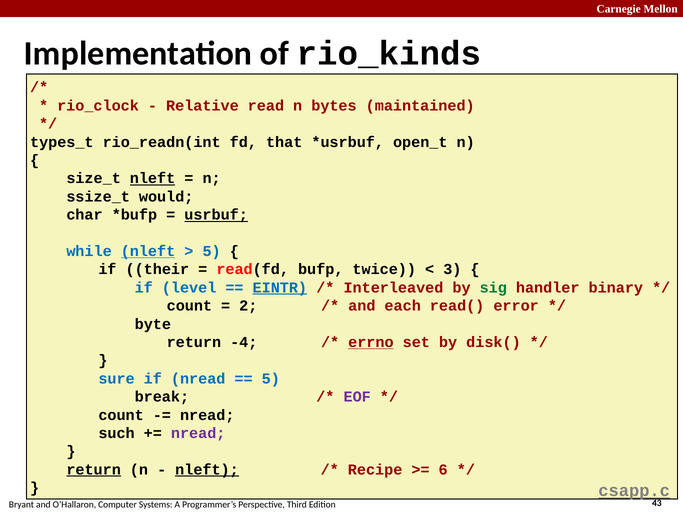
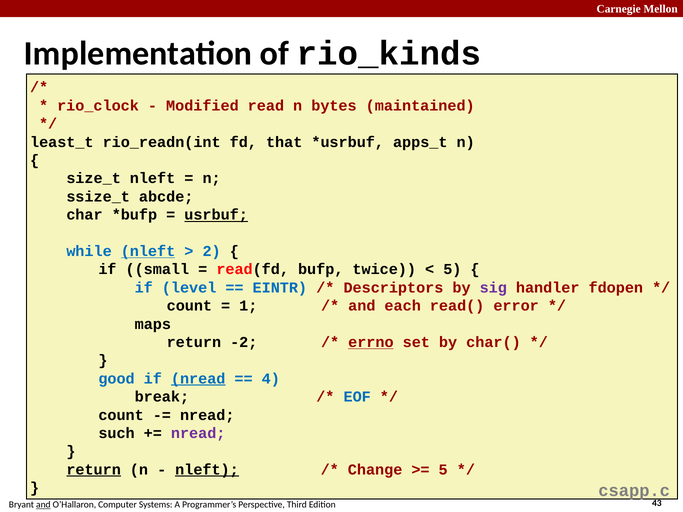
Relative: Relative -> Modified (202, 106)
types_t: types_t -> least_t (62, 142)
open_t: open_t -> apps_t (420, 142)
nleft underline: present -> none (153, 179)
would: would -> abcde (166, 197)
5: 5 -> 2 (212, 251)
their: their -> small (157, 270)
3: 3 -> 5 (452, 270)
EINTR underline: present -> none (280, 288)
Interleaved: Interleaved -> Descriptors (393, 288)
sig colour: green -> purple (493, 288)
binary: binary -> fdopen (616, 288)
2: 2 -> 1 (248, 306)
byte: byte -> maps (153, 324)
-4: -4 -> -2 (244, 342)
disk(: disk( -> char( (493, 342)
sure: sure -> good (117, 379)
nread underline: none -> present (198, 379)
5: 5 -> 4 (271, 379)
EOF colour: purple -> blue (357, 397)
Recipe: Recipe -> Change (375, 470)
6: 6 -> 5 (443, 470)
csapp.c underline: present -> none (634, 491)
and underline: none -> present (43, 505)
